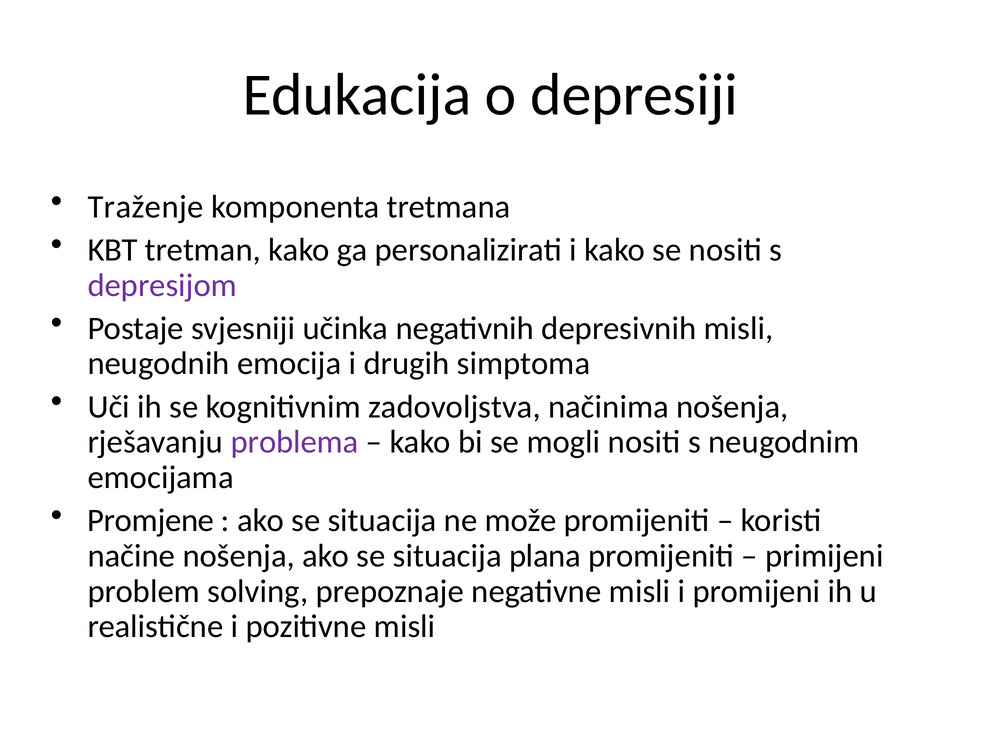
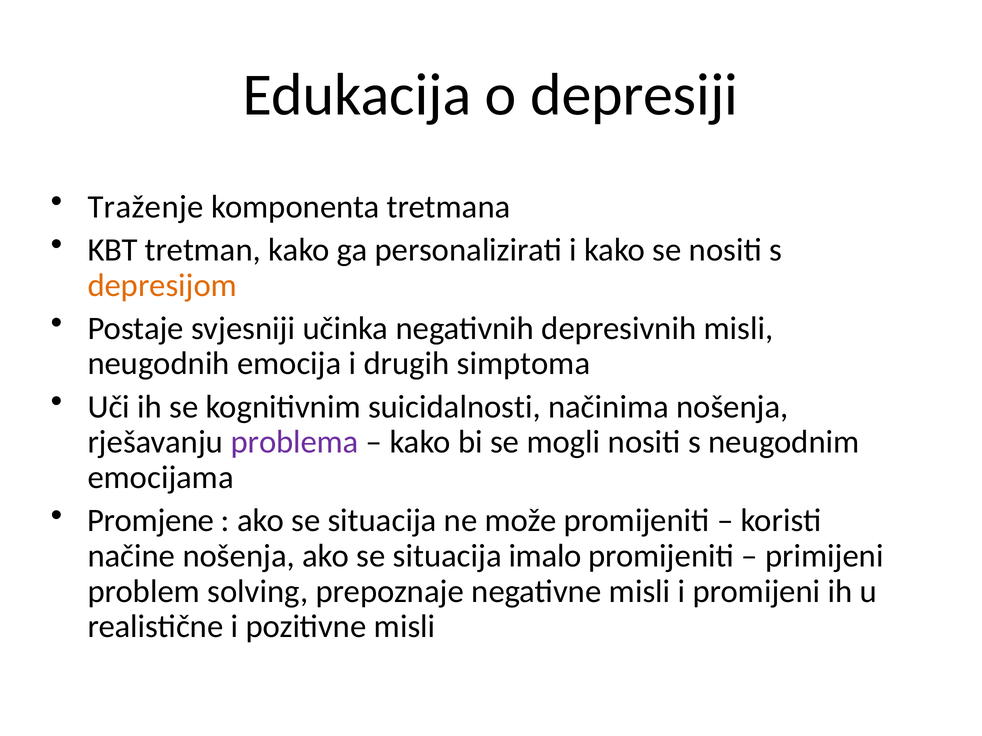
depresijom colour: purple -> orange (162, 285)
zadovoljstva: zadovoljstva -> suicidalnosti (454, 407)
plana: plana -> imalo (545, 556)
